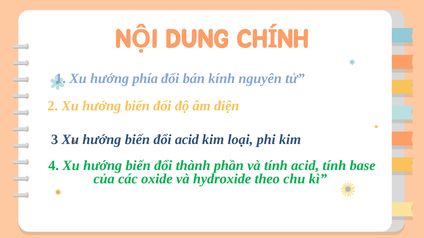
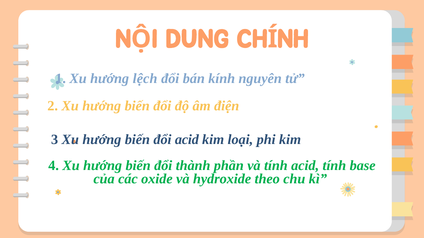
phía: phía -> lệch (145, 79)
